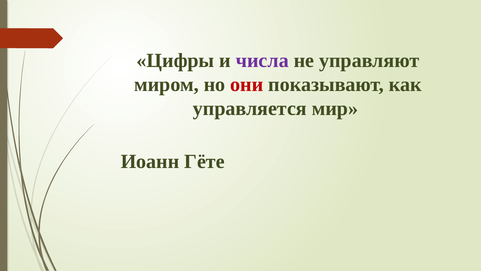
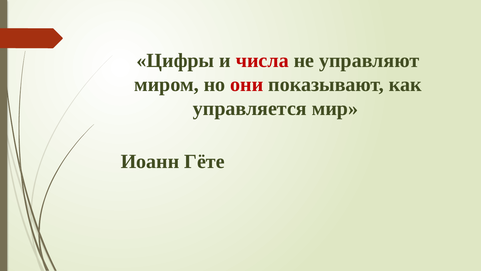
числа colour: purple -> red (262, 60)
